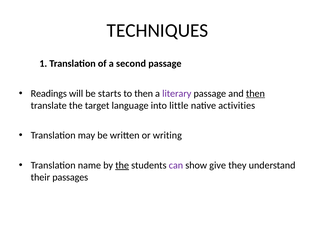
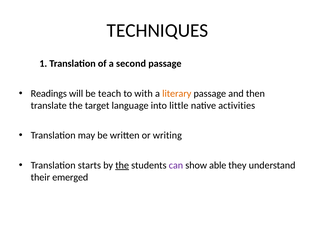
starts: starts -> teach (110, 93)
to then: then -> with (144, 93)
literary colour: purple -> orange (177, 93)
then underline: present -> none (255, 93)
name: name -> starts (89, 165)
give: give -> able (218, 165)
passages: passages -> emerged (70, 177)
